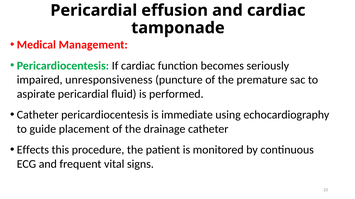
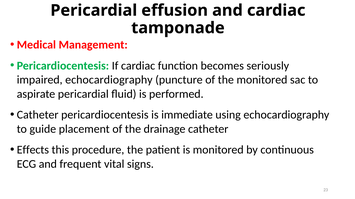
impaired unresponsiveness: unresponsiveness -> echocardiography (109, 80)
the premature: premature -> monitored (262, 80)
